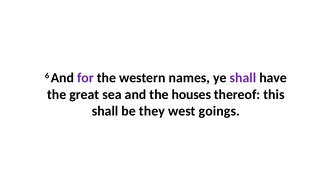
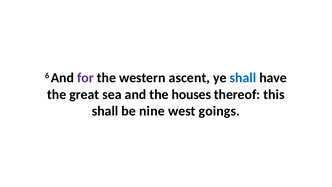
names: names -> ascent (189, 78)
shall colour: purple -> blue (243, 78)
they: they -> nine (152, 111)
